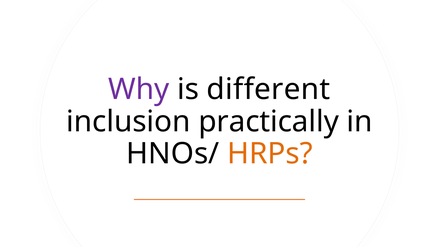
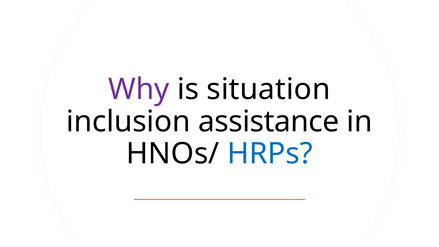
different: different -> situation (269, 89)
practically: practically -> assistance (269, 122)
HRPs colour: orange -> blue (270, 154)
